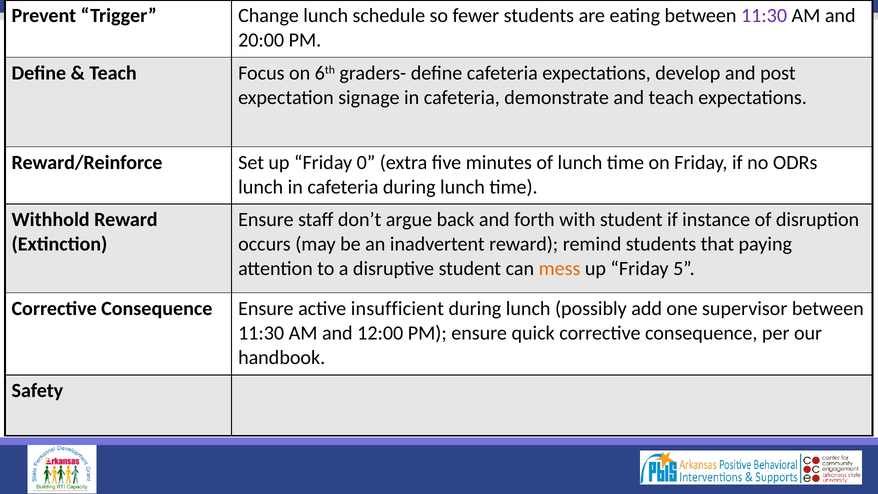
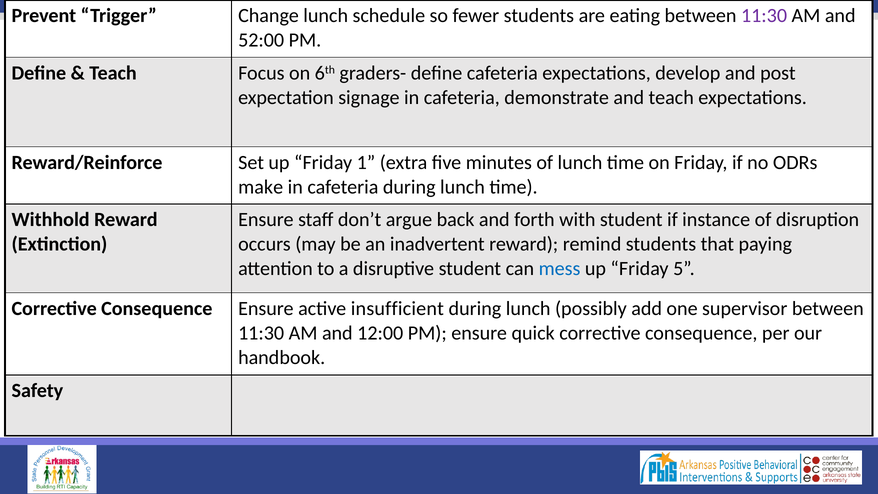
20:00: 20:00 -> 52:00 (261, 40)
0: 0 -> 1 (366, 162)
lunch: lunch -> make (261, 187)
mess colour: orange -> blue (560, 269)
